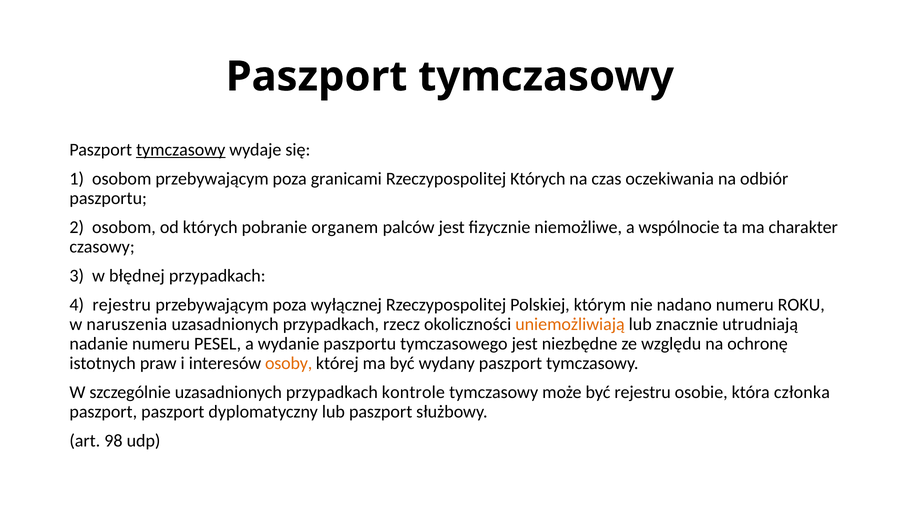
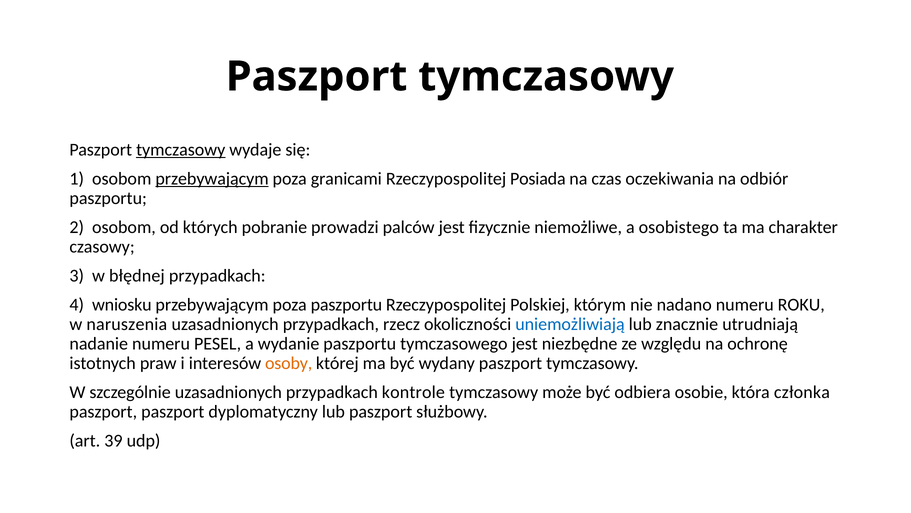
przebywającym underline: none -> present (212, 178)
Rzeczypospolitej Których: Których -> Posiada (538, 178)
organem: organem -> prowadzi (345, 227)
wspólnocie: wspólnocie -> osobistego (679, 227)
4 rejestru: rejestru -> wniosku (122, 304)
poza wyłącznej: wyłącznej -> paszportu (346, 304)
uniemożliwiają colour: orange -> blue (570, 324)
być rejestru: rejestru -> odbiera (643, 392)
98: 98 -> 39 (113, 440)
